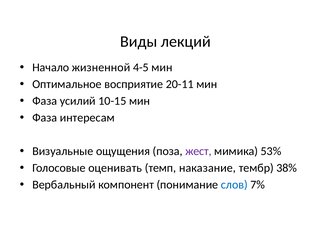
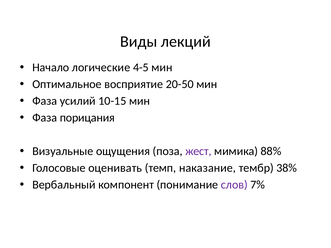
жизненной: жизненной -> логические (101, 68)
20-11: 20-11 -> 20-50 (180, 84)
интересам: интересам -> порицания (87, 118)
53%: 53% -> 88% (271, 151)
слов colour: blue -> purple (234, 185)
